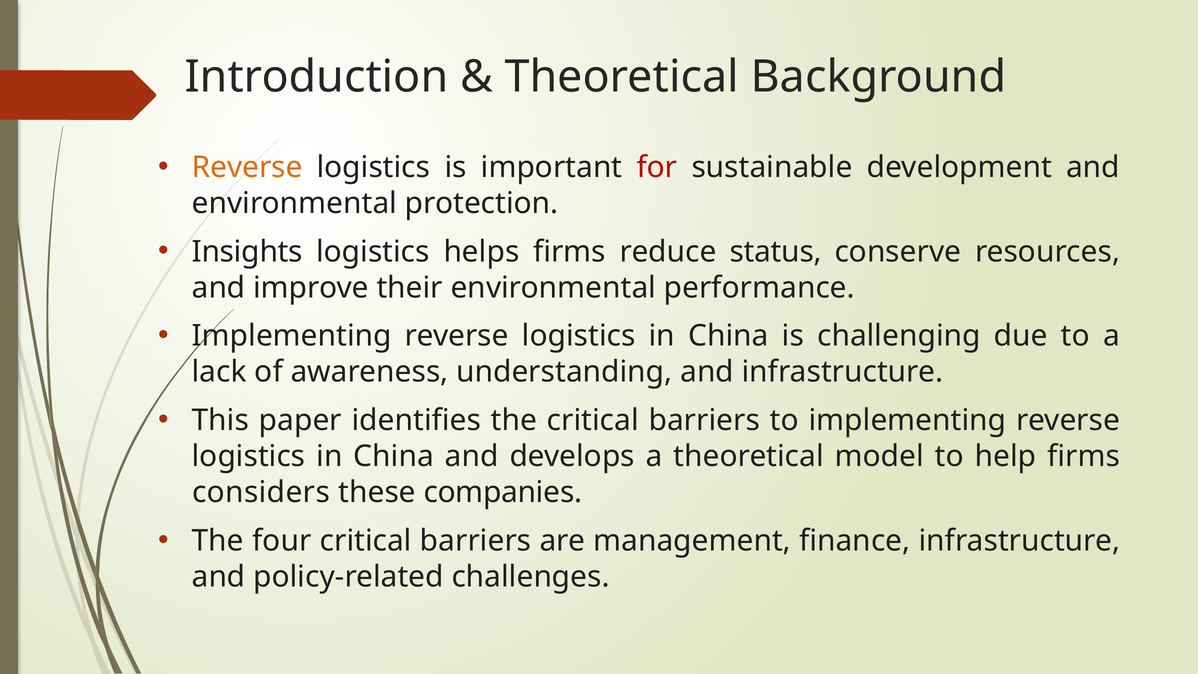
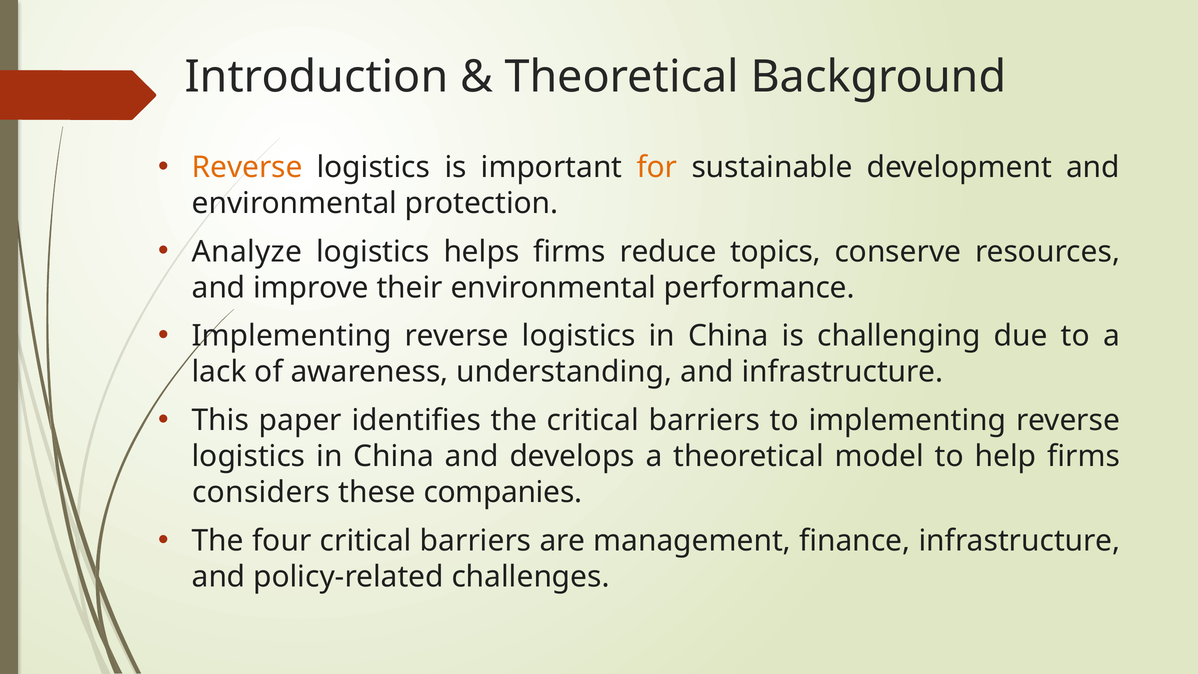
for colour: red -> orange (657, 167)
Insights: Insights -> Analyze (247, 252)
status: status -> topics (776, 252)
